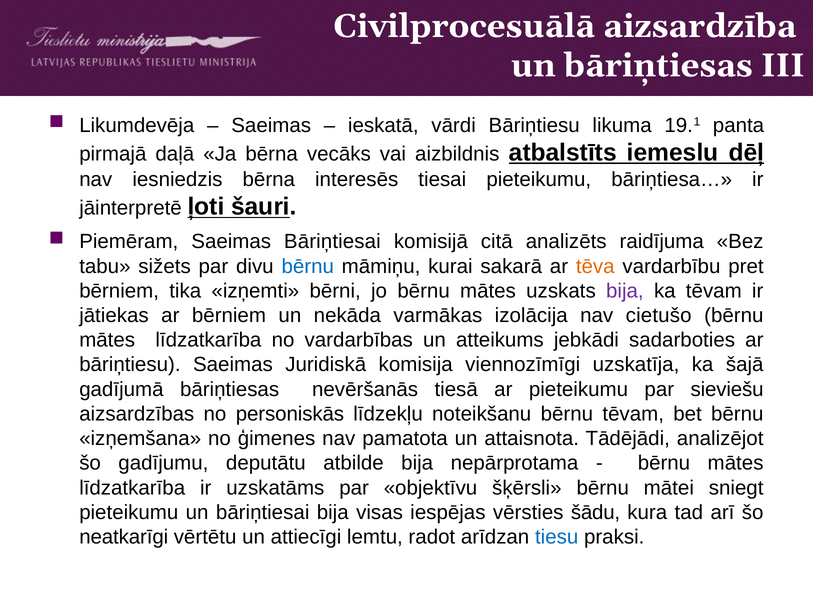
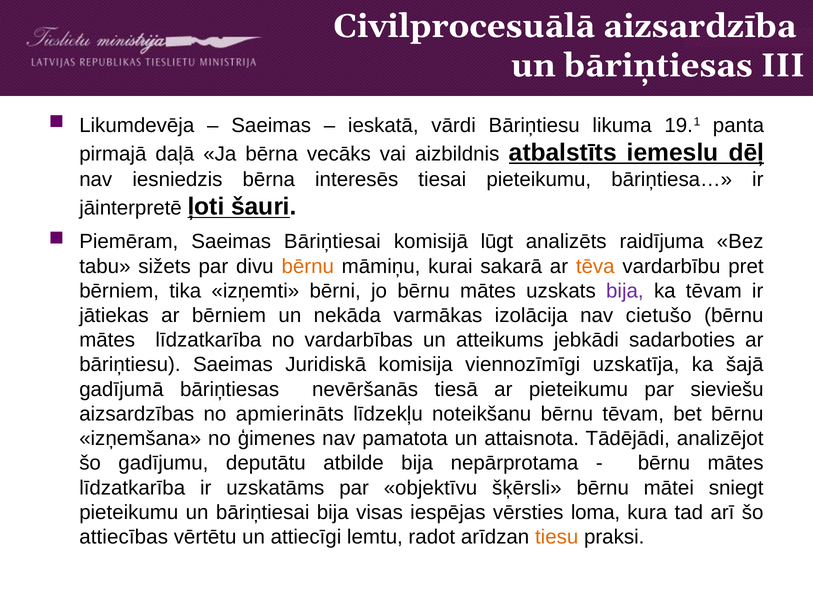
citā: citā -> lūgt (497, 242)
bērnu colour: blue -> orange (308, 266)
personiskās: personiskās -> apmierināts (290, 414)
šādu: šādu -> loma (596, 512)
neatkarīgi: neatkarīgi -> attiecības (124, 537)
tiesu colour: blue -> orange (557, 537)
